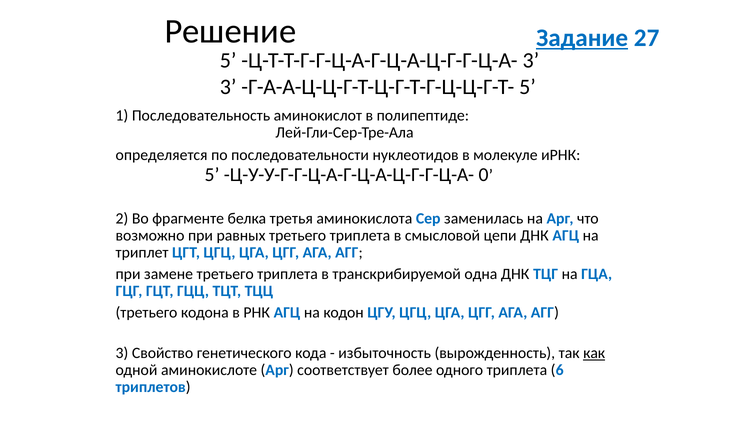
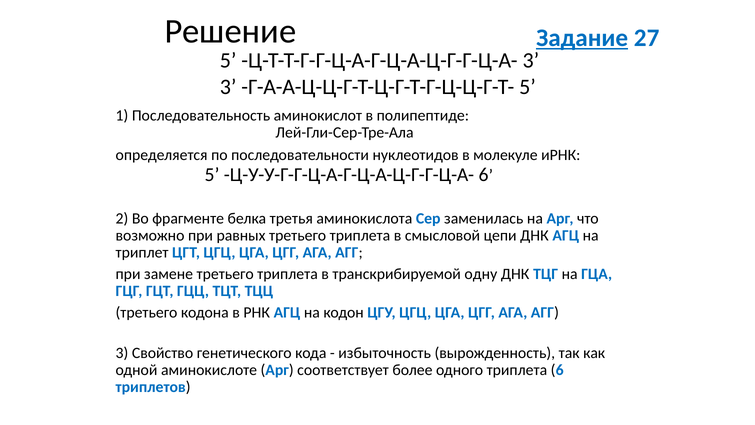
Ц-У-У-Г-Г-Ц-А-Г-Ц-А-Ц-Г-Г-Ц-А- 0: 0 -> 6 (484, 175)
одна: одна -> одну (481, 274)
как underline: present -> none (594, 353)
